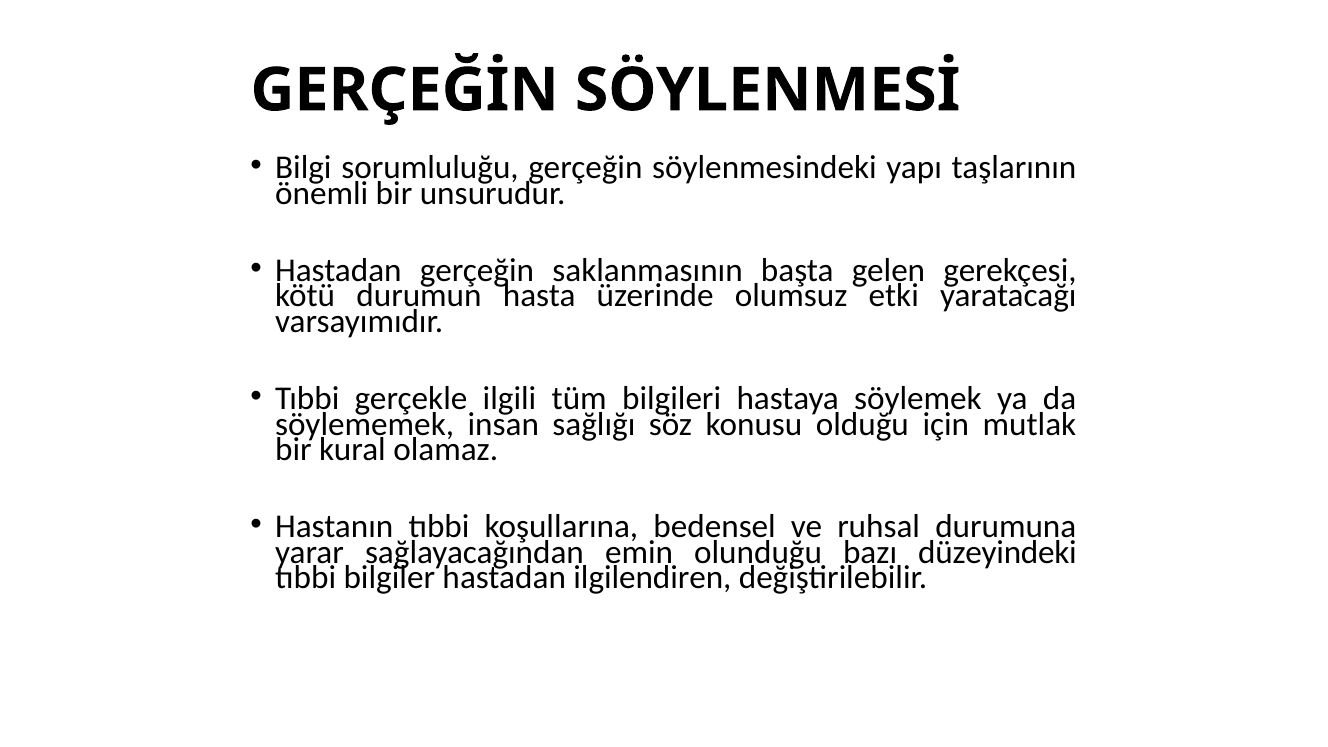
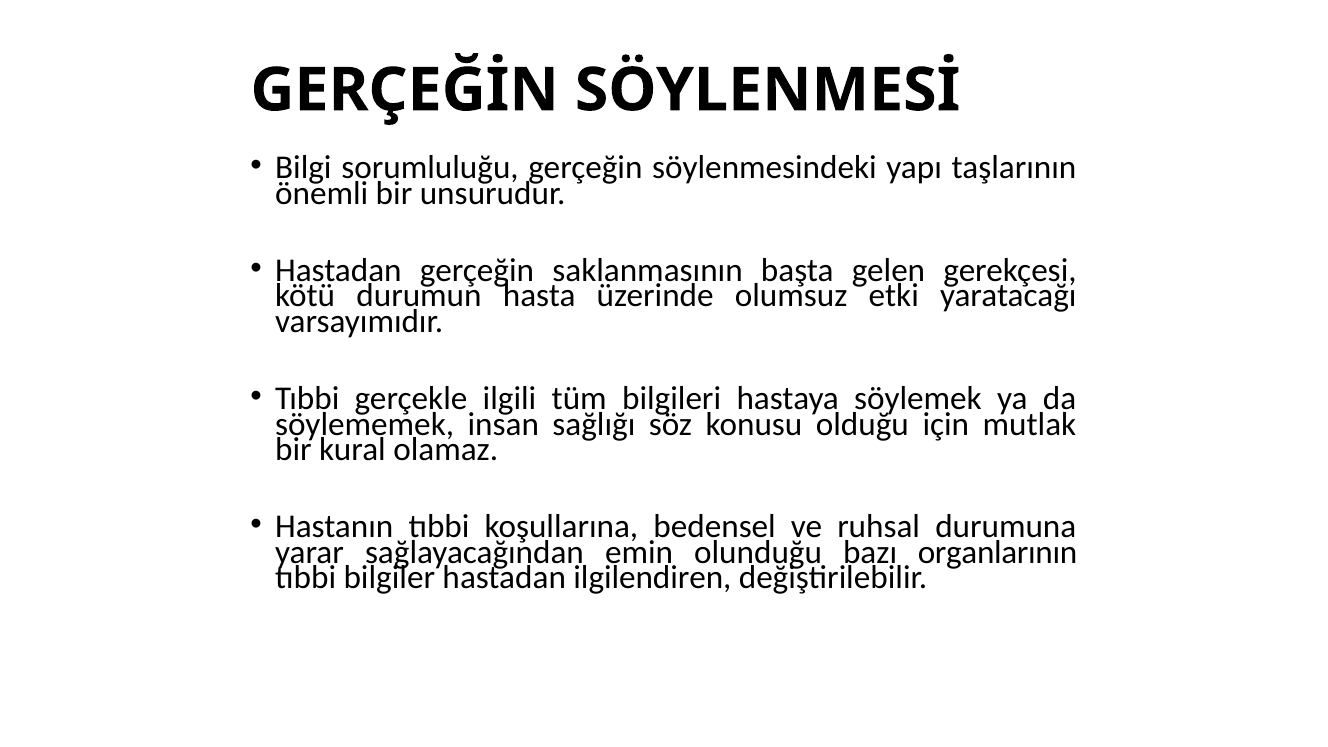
düzeyindeki: düzeyindeki -> organlarının (998, 552)
